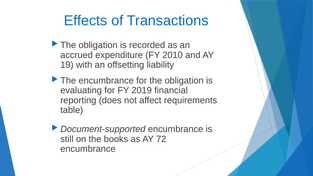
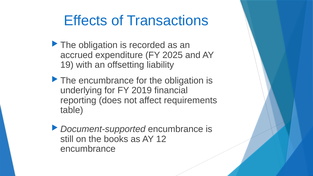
2010: 2010 -> 2025 (173, 55)
evaluating: evaluating -> underlying (81, 90)
72: 72 -> 12 (161, 139)
